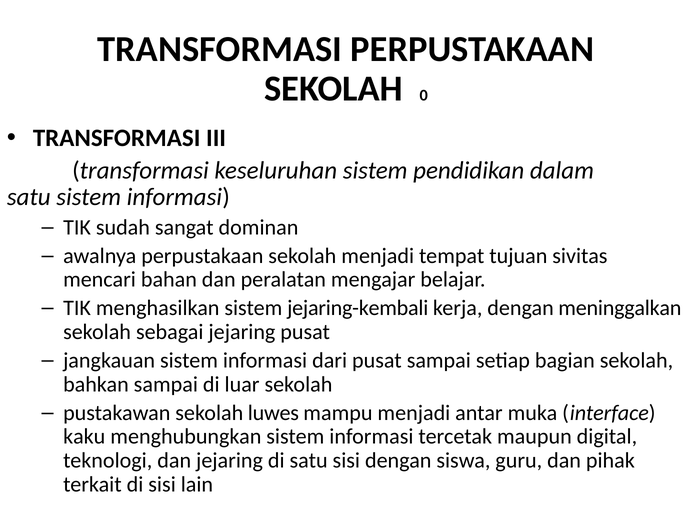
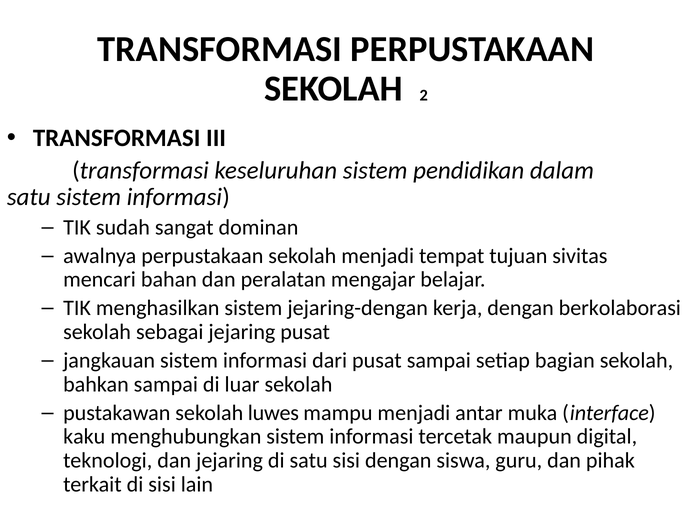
0: 0 -> 2 (424, 95)
jejaring-kembali: jejaring-kembali -> jejaring-dengan (358, 308)
meninggalkan: meninggalkan -> berkolaborasi (620, 308)
